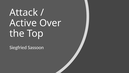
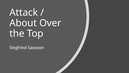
Active: Active -> About (23, 23)
